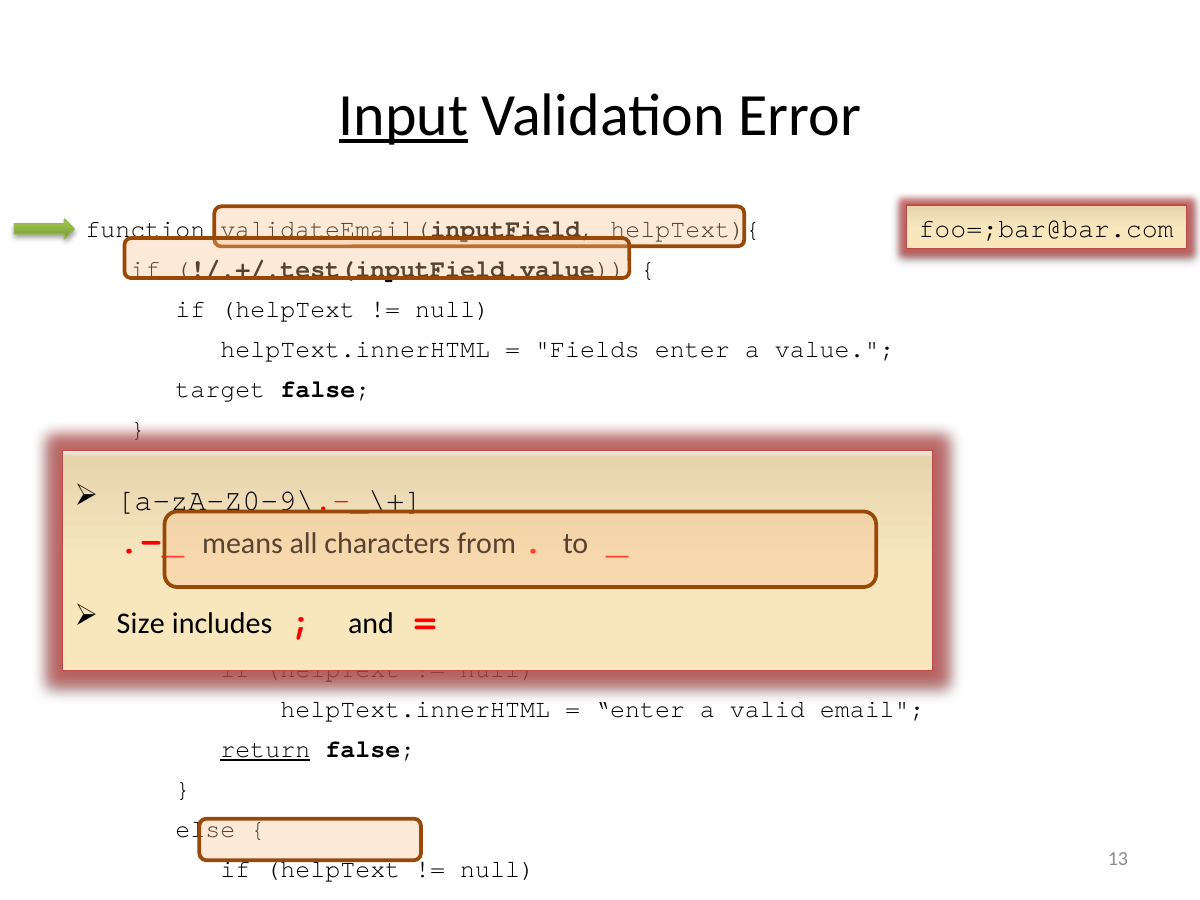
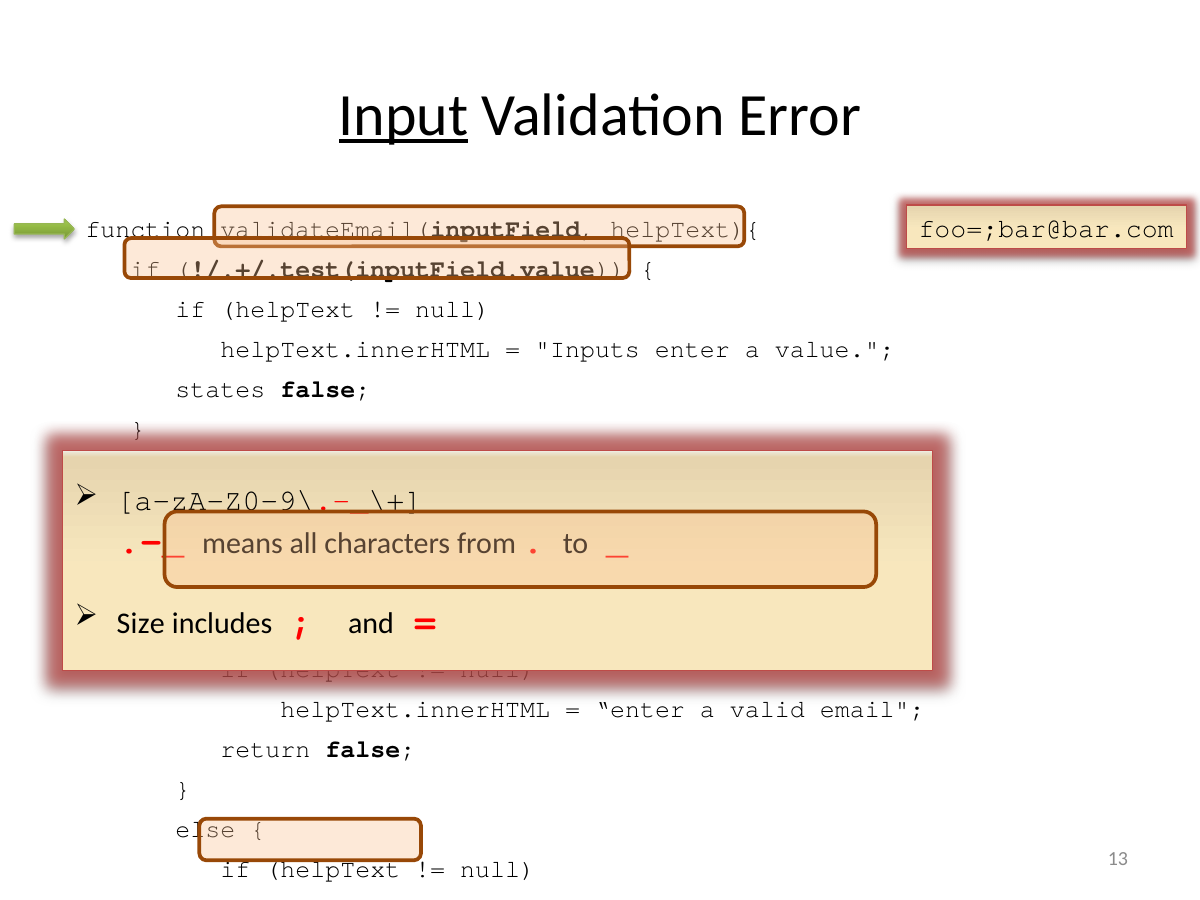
Fields: Fields -> Inputs (588, 349)
target: target -> states (220, 389)
return underline: present -> none (265, 749)
